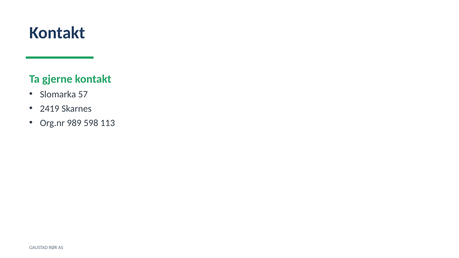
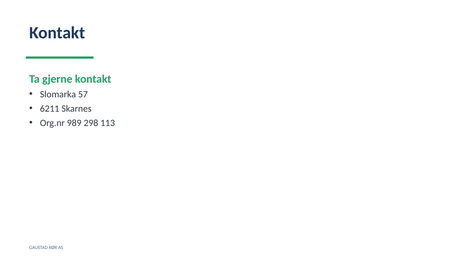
2419: 2419 -> 6211 (50, 109)
598: 598 -> 298 (91, 123)
